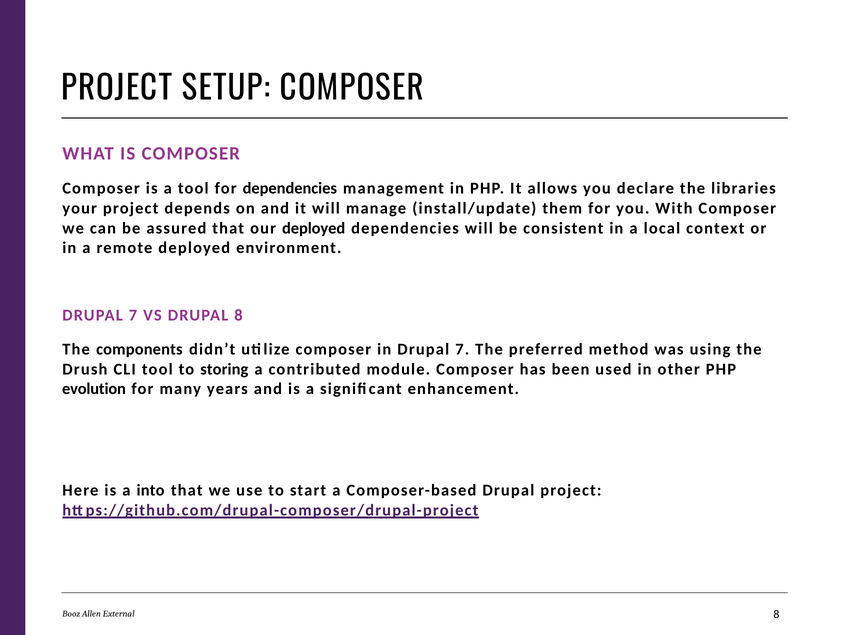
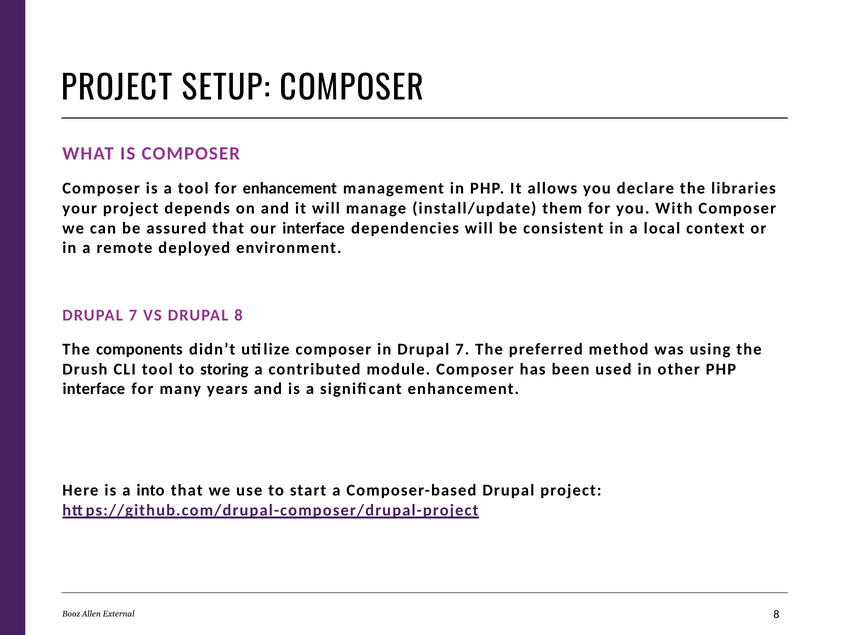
for dependencies: dependencies -> enhancement (290, 188)
our deployed: deployed -> interface (314, 228)
evolution: evolution -> interface (94, 389)
